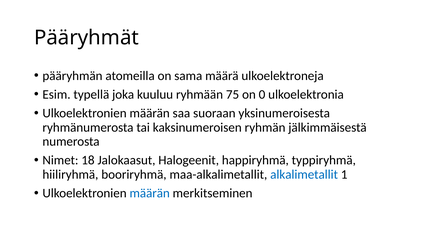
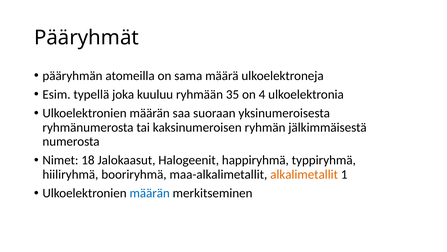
75: 75 -> 35 (233, 94)
0: 0 -> 4 (262, 94)
alkalimetallit colour: blue -> orange (304, 174)
